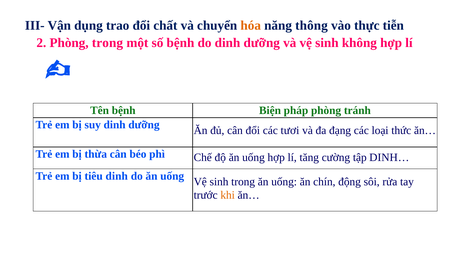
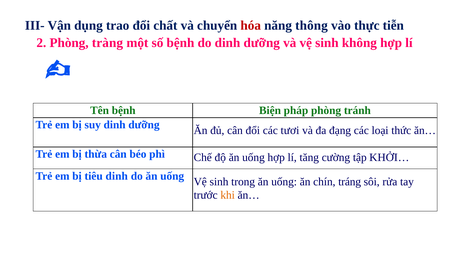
hóa colour: orange -> red (251, 25)
Phòng trong: trong -> tràng (107, 43)
DINH…: DINH… -> KHỞI… (389, 157)
động: động -> tráng (350, 181)
